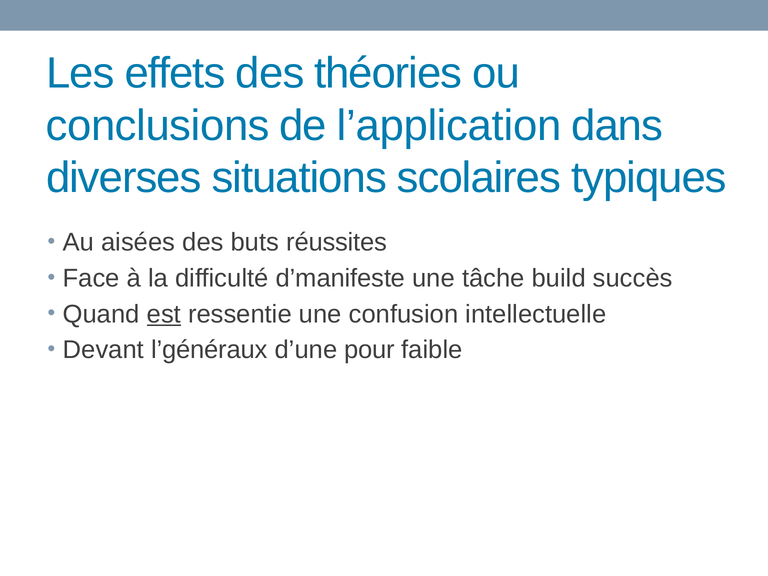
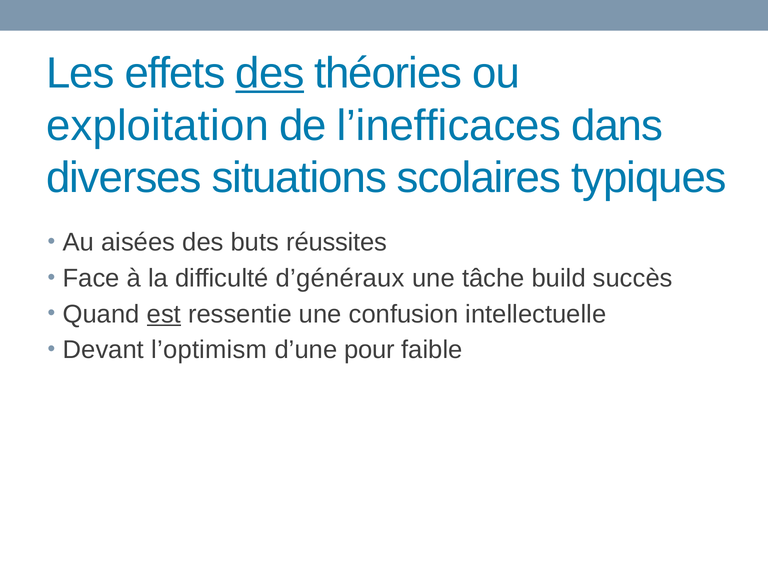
des underline: none -> present (270, 73)
conclusions: conclusions -> exploitation (157, 126)
l’application: l’application -> l’inefficaces (449, 126)
d’manifeste: d’manifeste -> d’généraux (340, 278)
l’généraux: l’généraux -> l’optimism (209, 350)
